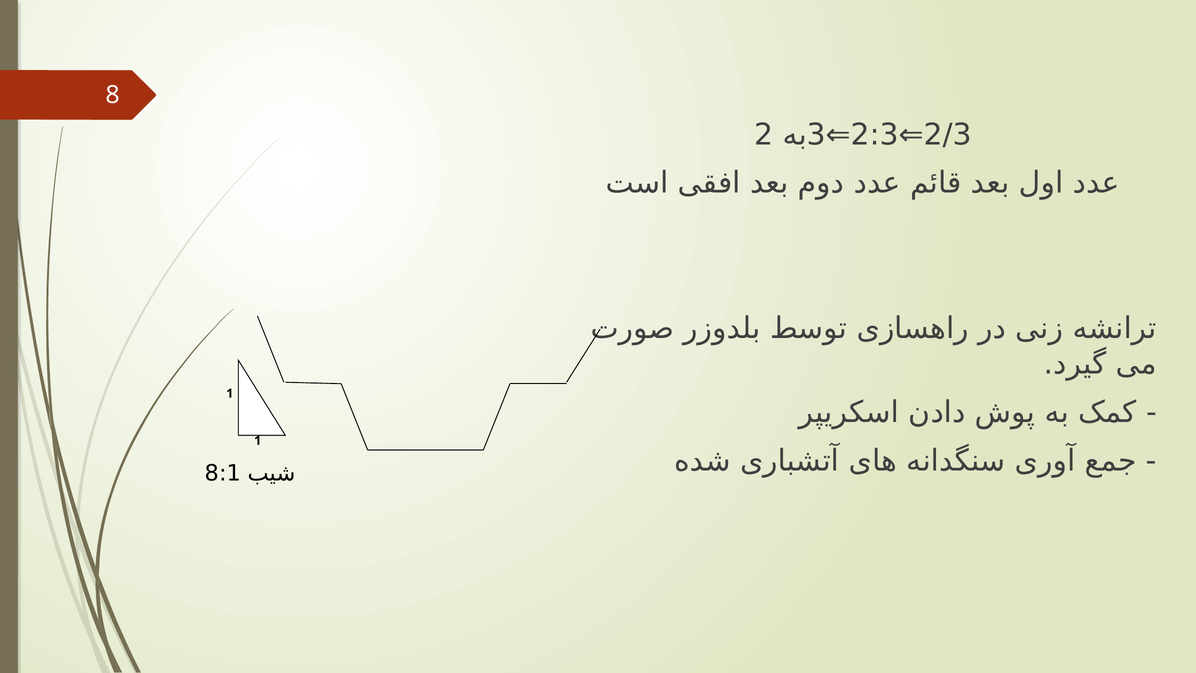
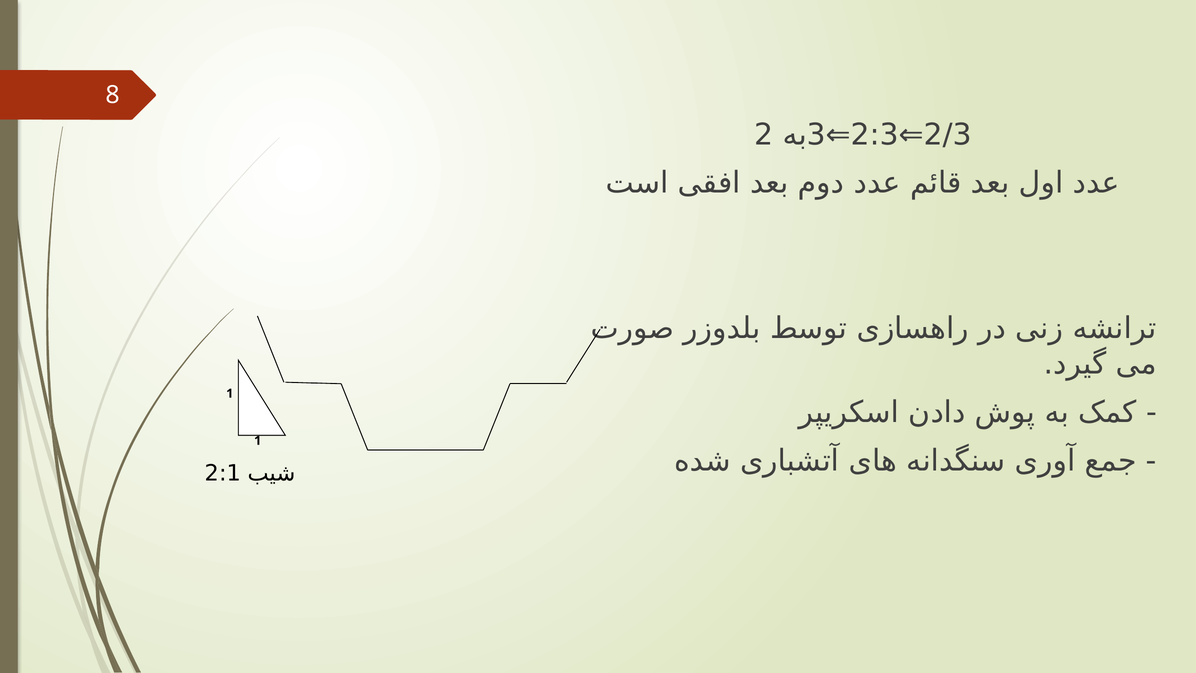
8:1: 8:1 -> 2:1 (223, 473)
